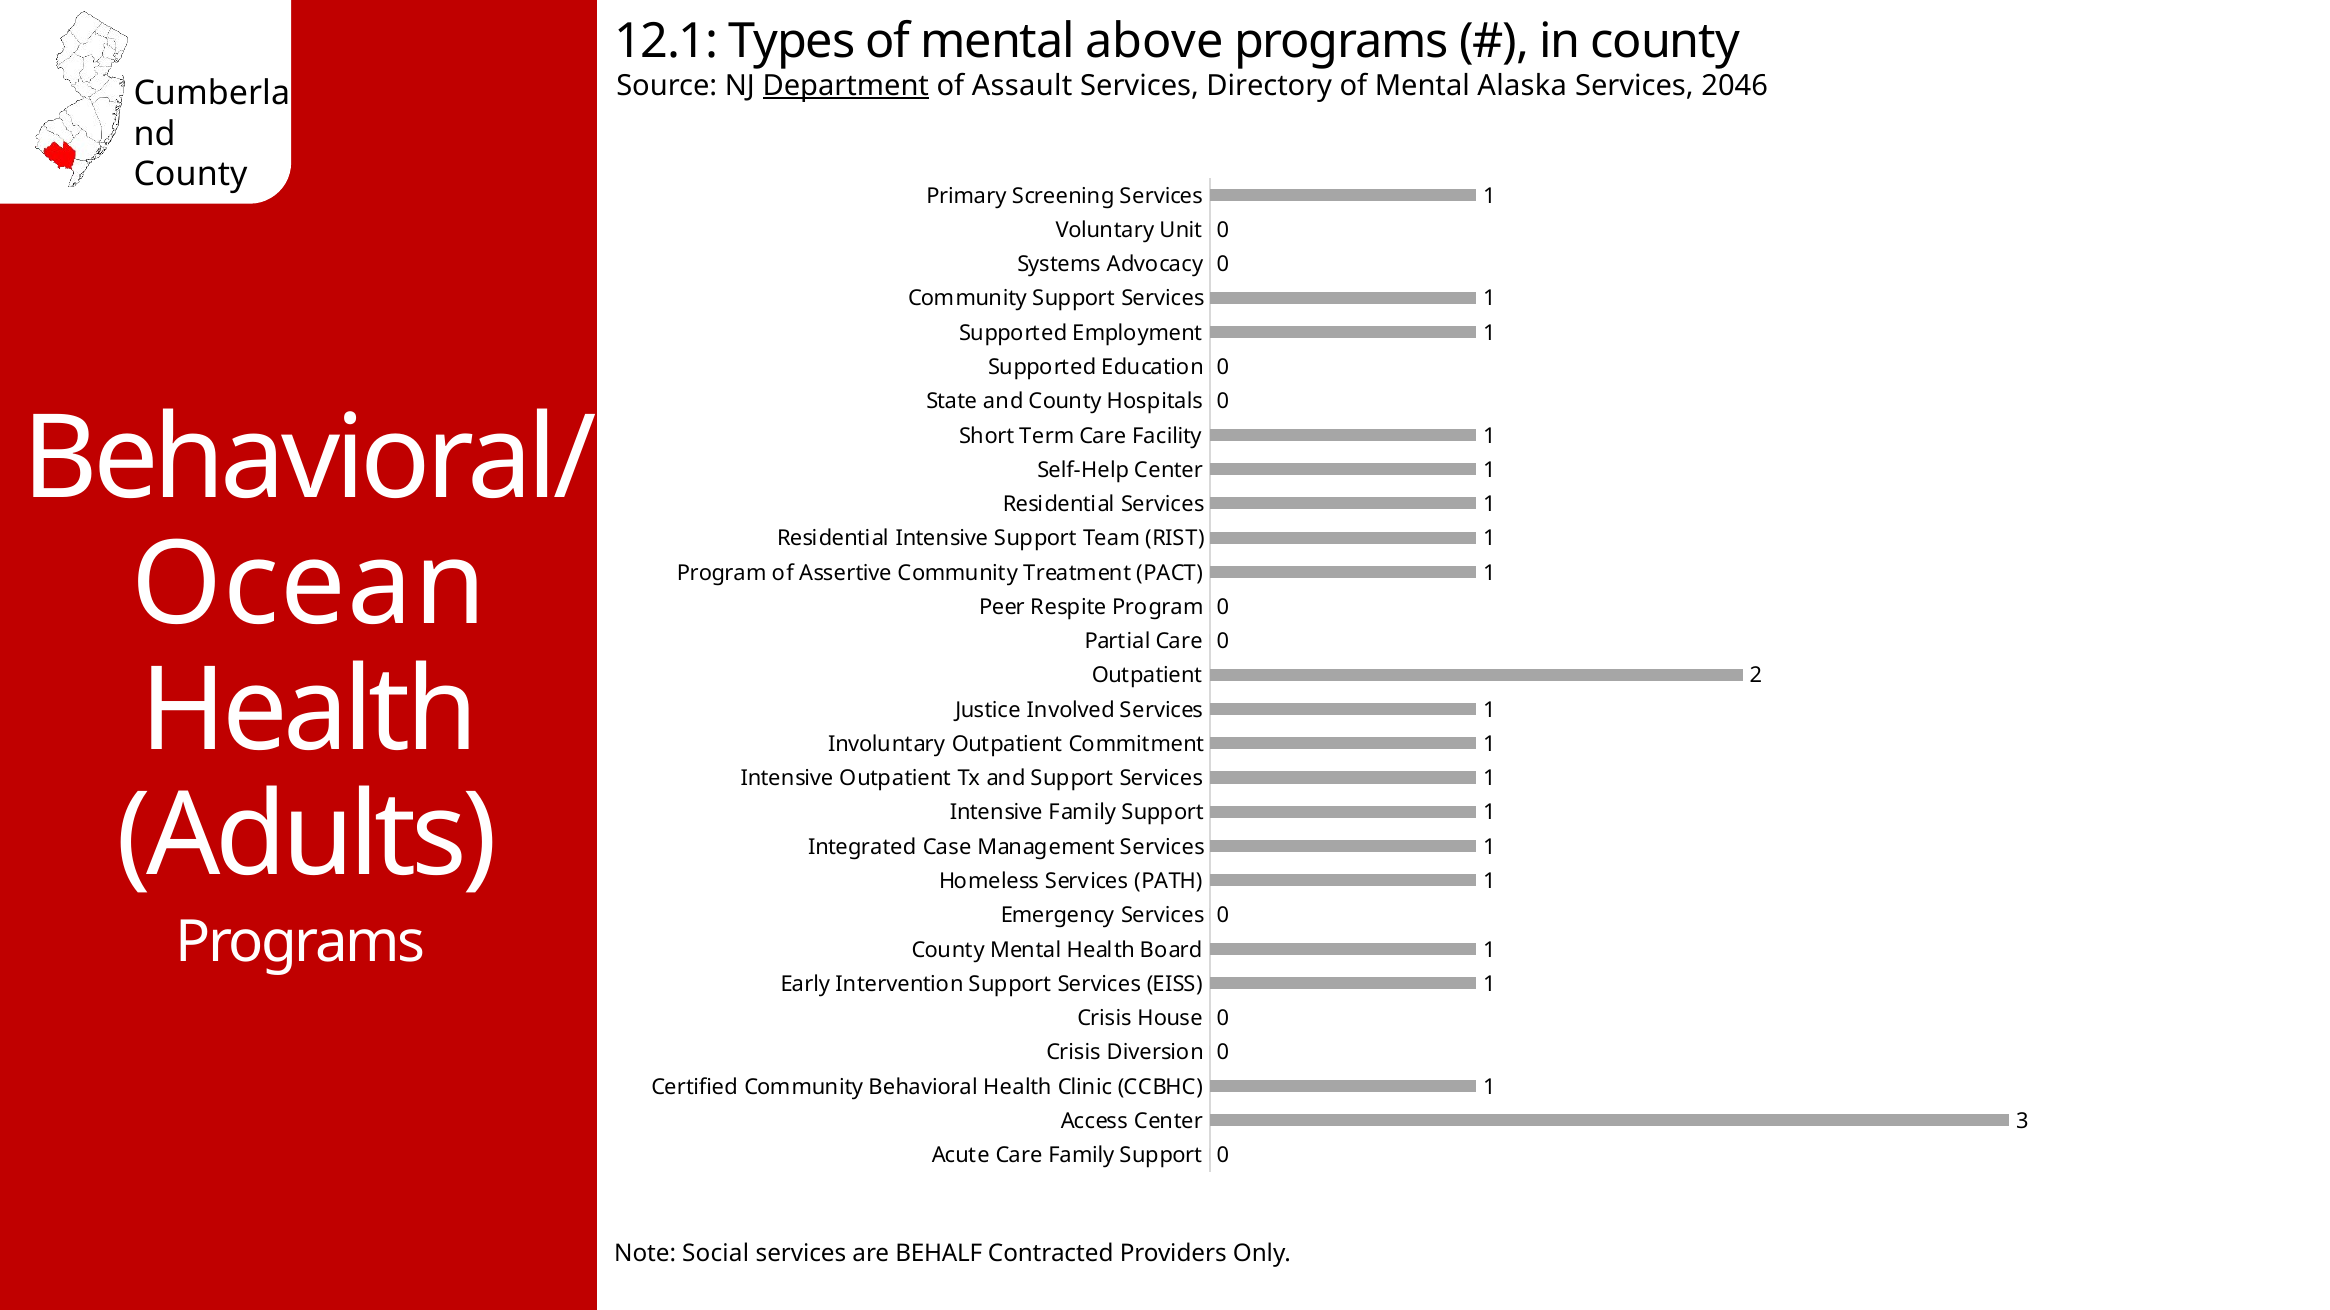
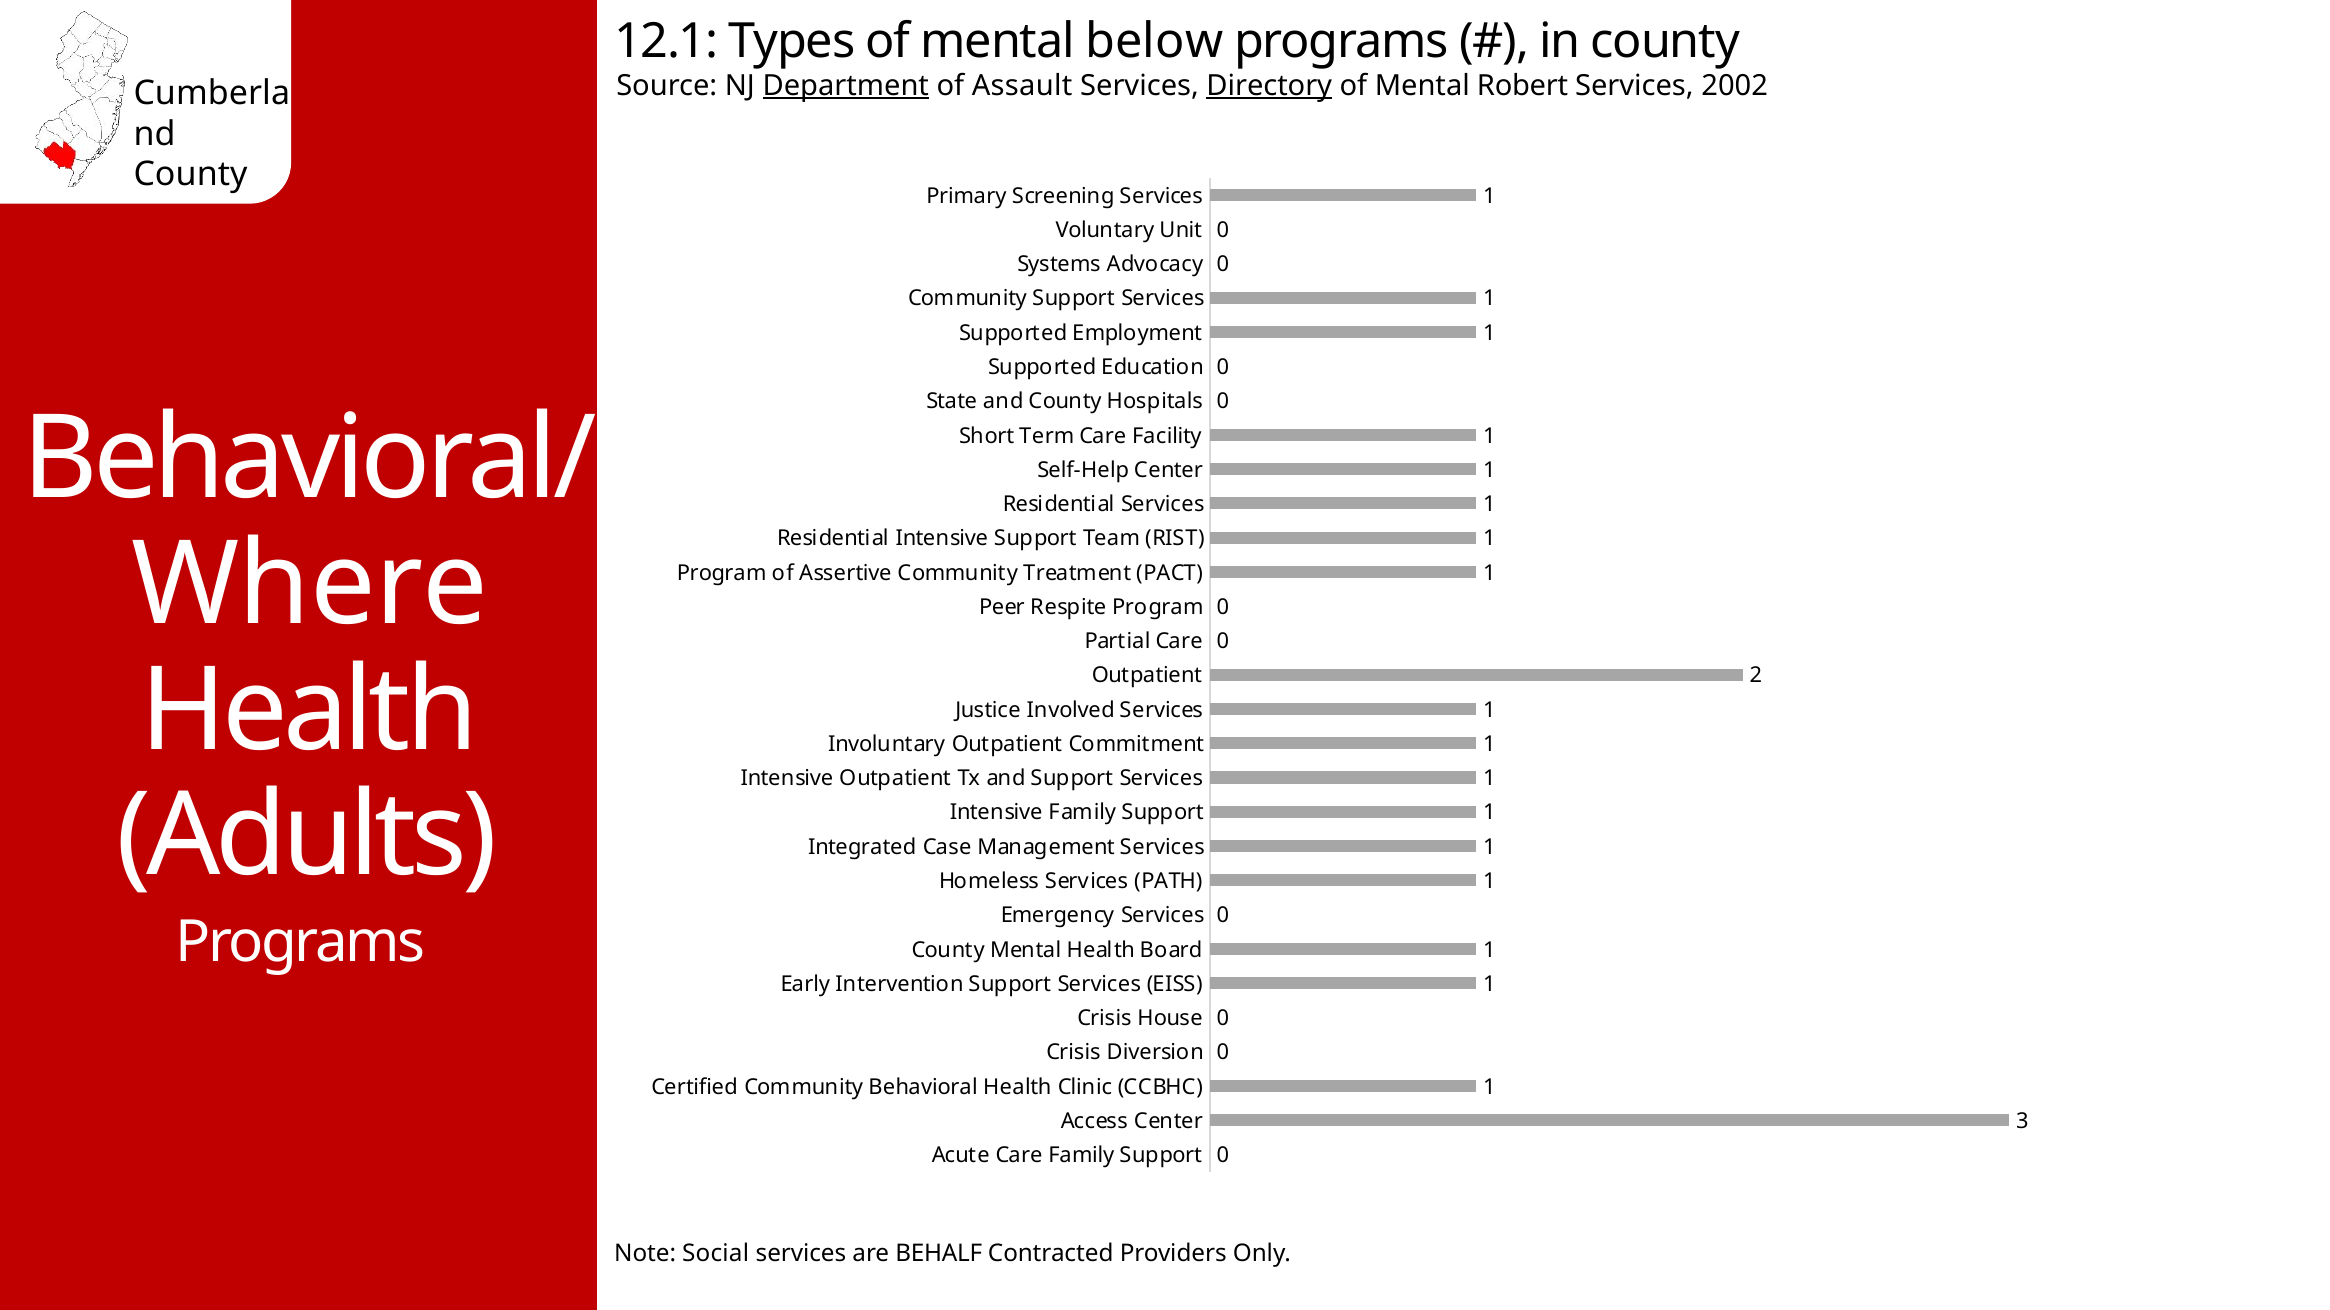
above: above -> below (1154, 41)
Directory underline: none -> present (1269, 86)
Alaska: Alaska -> Robert (1523, 86)
2046: 2046 -> 2002 (1735, 86)
Ocean: Ocean -> Where (310, 585)
